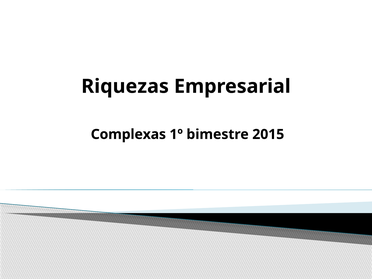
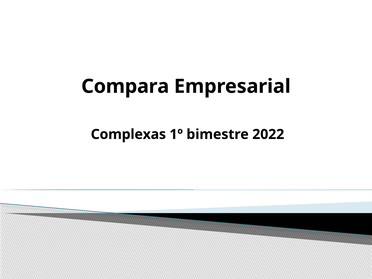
Riquezas: Riquezas -> Compara (125, 86)
2015: 2015 -> 2022 (268, 134)
